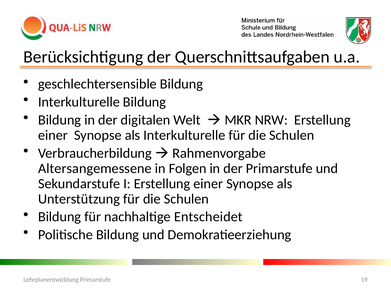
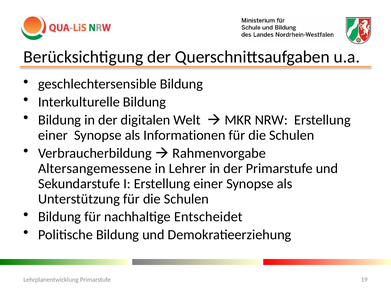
als Interkulturelle: Interkulturelle -> Informationen (184, 135)
Folgen: Folgen -> Lehrer (188, 169)
